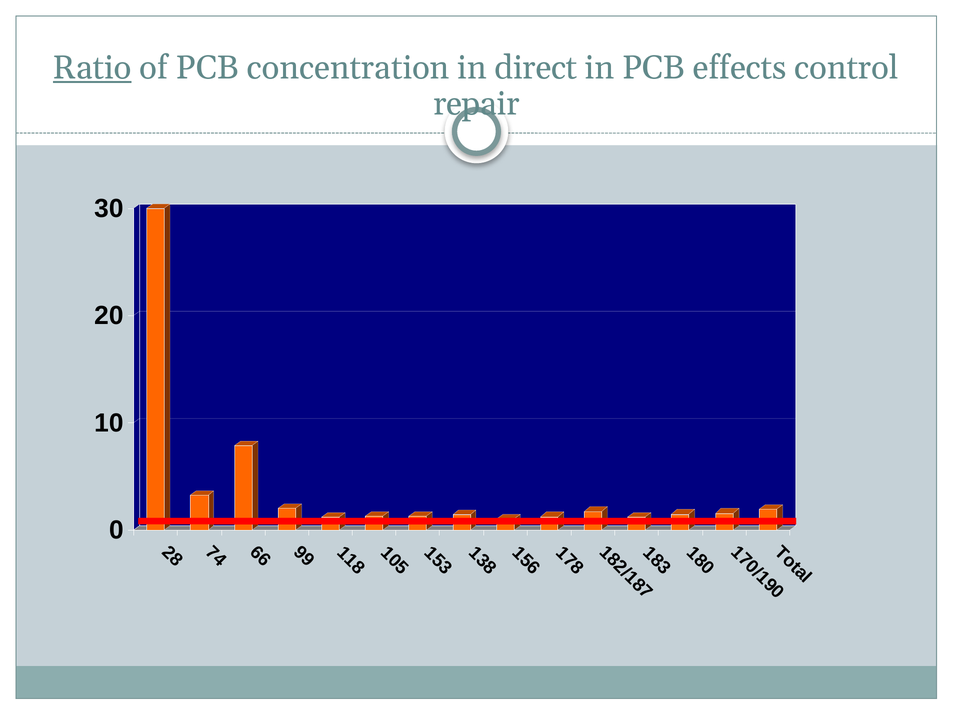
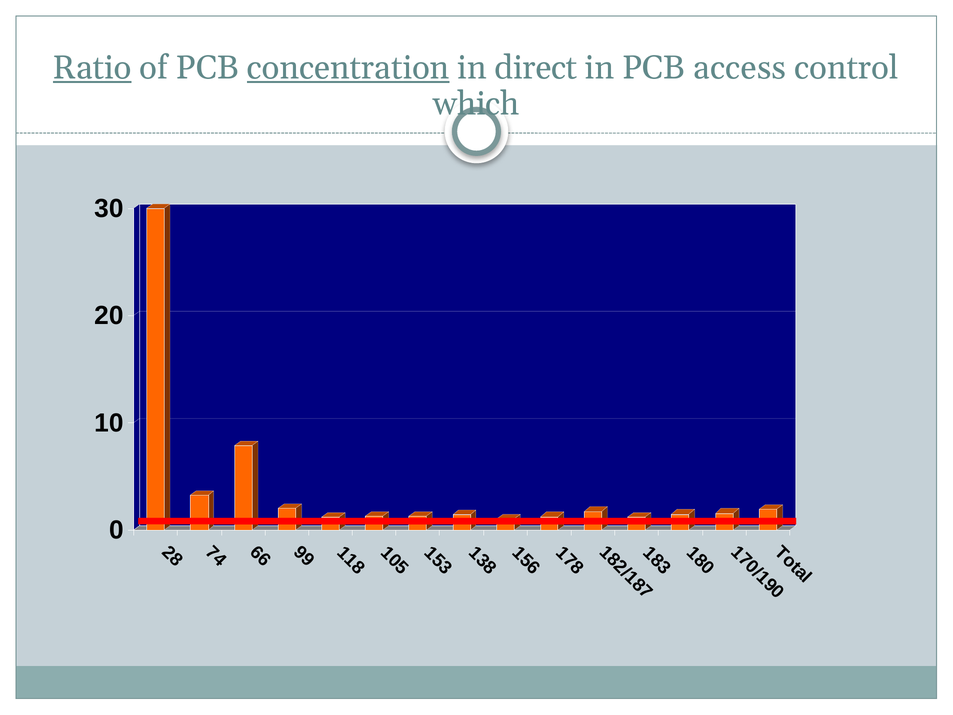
concentration underline: none -> present (348, 68)
effects: effects -> access (739, 68)
repair: repair -> which (476, 104)
